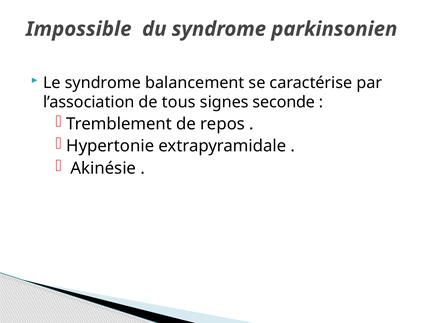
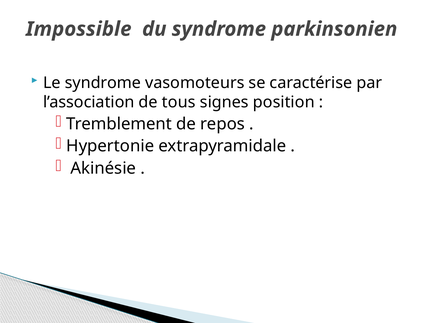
balancement: balancement -> vasomoteurs (195, 83)
seconde: seconde -> position (284, 102)
